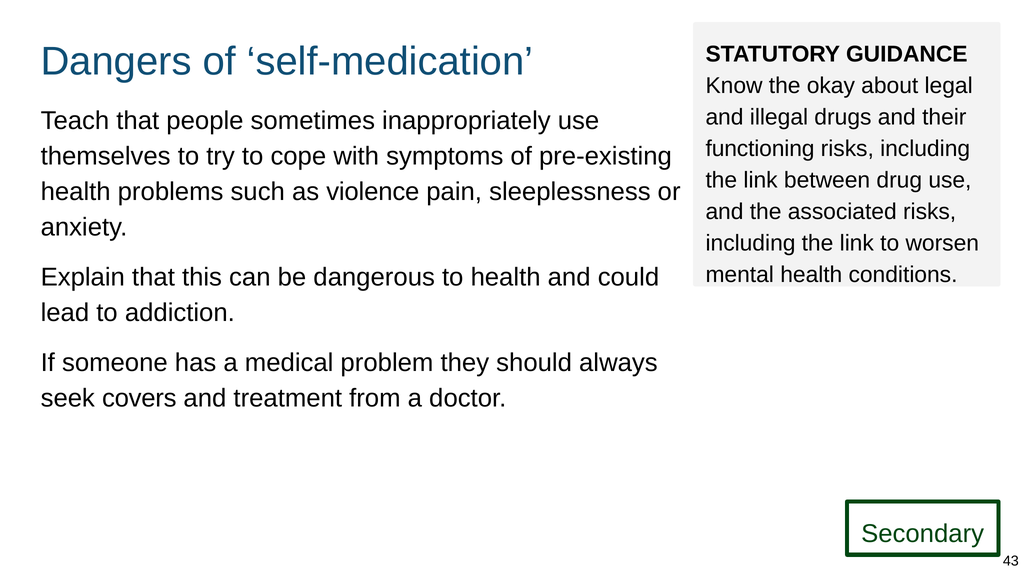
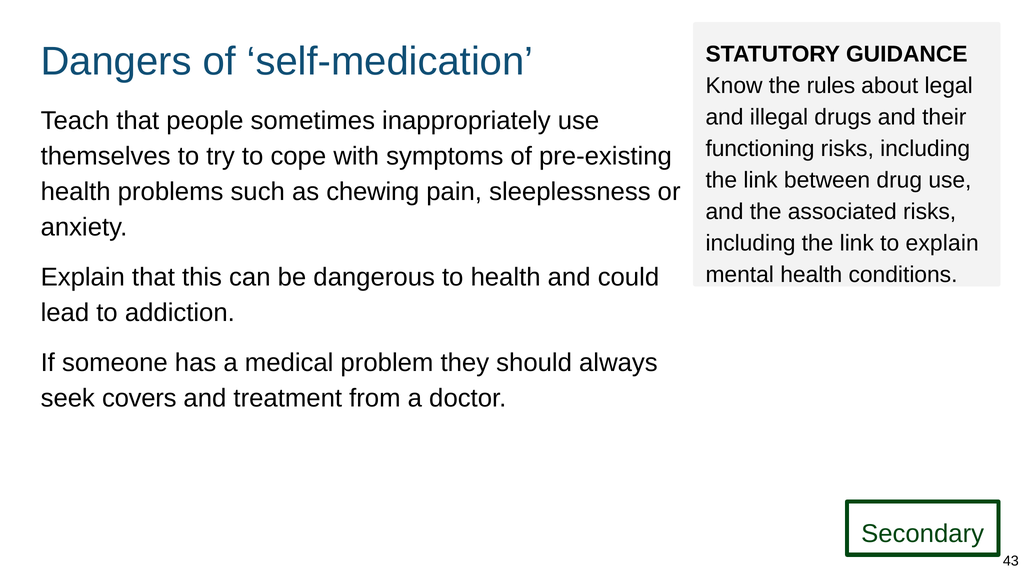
okay: okay -> rules (831, 86)
violence: violence -> chewing (373, 192)
to worsen: worsen -> explain (942, 243)
